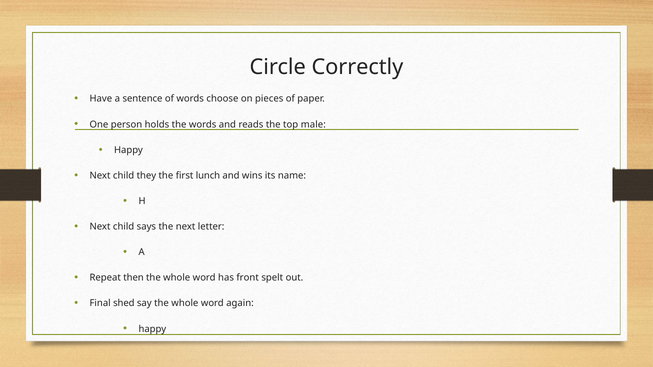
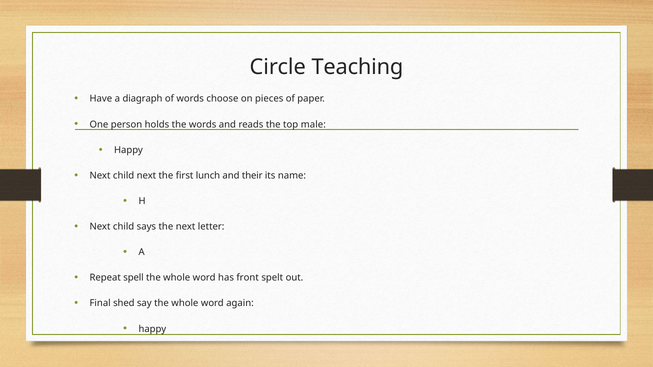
Correctly: Correctly -> Teaching (357, 67)
sentence: sentence -> diagraph (143, 99)
child they: they -> next (146, 176)
wins: wins -> their (252, 176)
then: then -> spell (134, 278)
